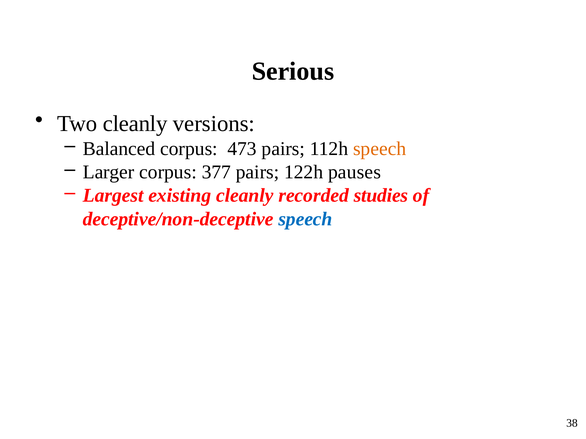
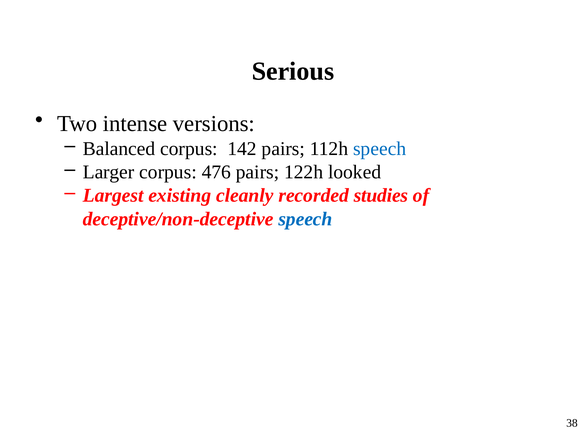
Two cleanly: cleanly -> intense (135, 124)
473: 473 -> 142 (242, 149)
speech colour: orange -> blue (380, 149)
377: 377 -> 476 (216, 172)
pauses: pauses -> looked (355, 172)
